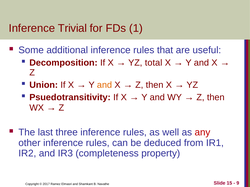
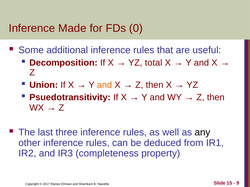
Trivial: Trivial -> Made (72, 28)
1: 1 -> 0 (136, 28)
any colour: red -> black (202, 133)
